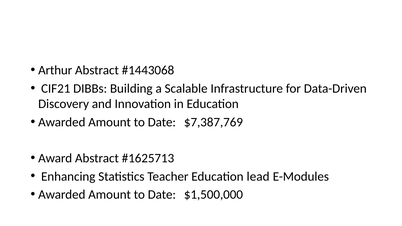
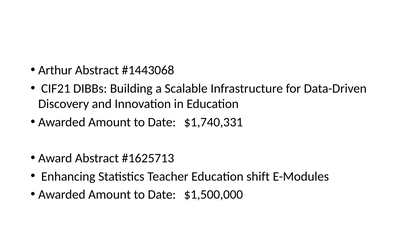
$7,387,769: $7,387,769 -> $1,740,331 (213, 122)
lead: lead -> shift (258, 176)
